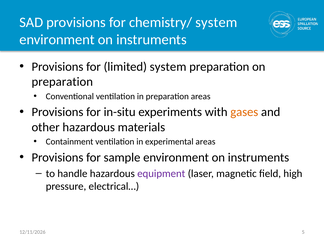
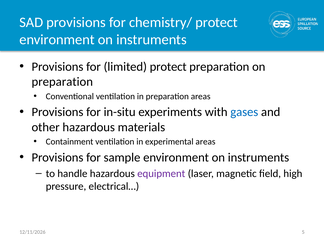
chemistry/ system: system -> protect (217, 22)
limited system: system -> protect (168, 67)
gases colour: orange -> blue (244, 112)
